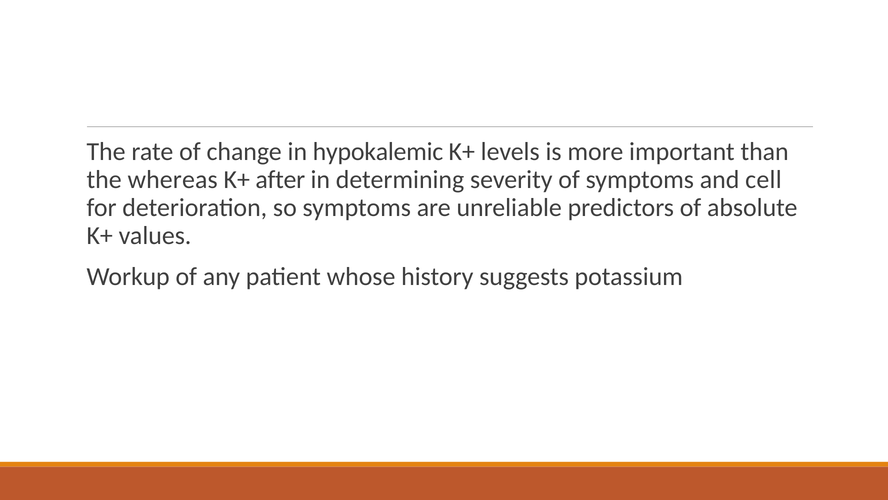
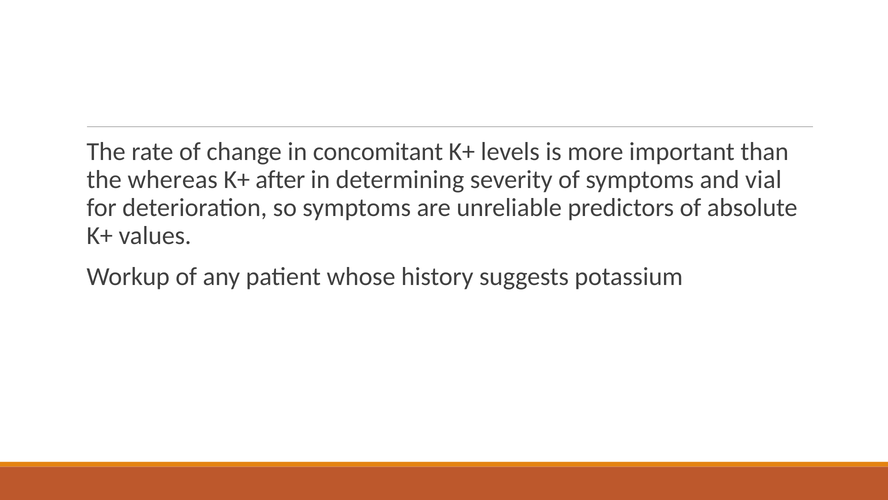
hypokalemic: hypokalemic -> concomitant (378, 152)
cell: cell -> vial (763, 180)
